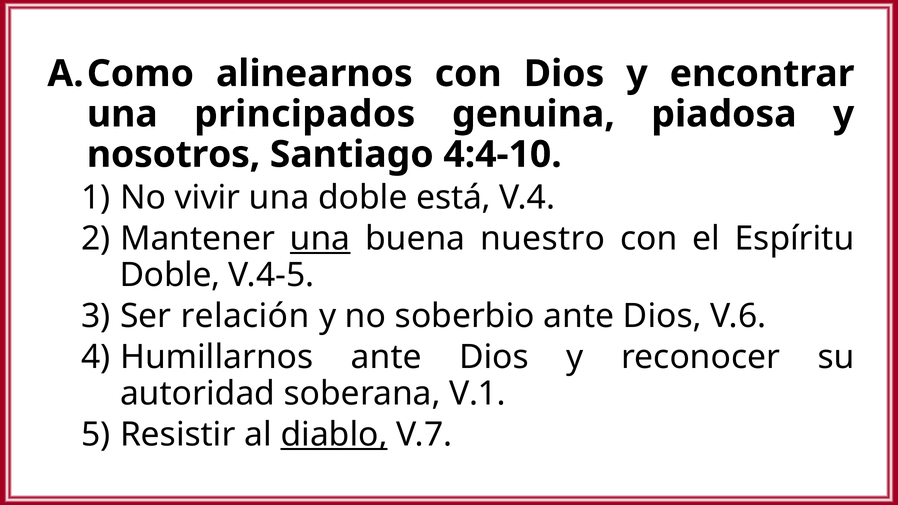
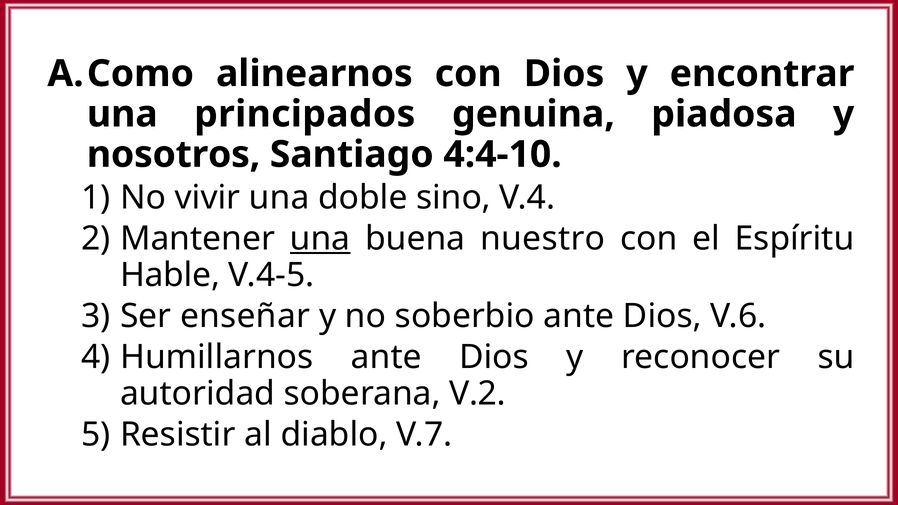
está: está -> sino (454, 198)
Doble: Doble -> Hable (170, 275)
relación: relación -> enseñar (245, 316)
V.1: V.1 -> V.2 (478, 394)
diablo underline: present -> none (334, 435)
